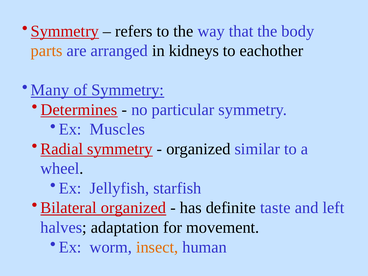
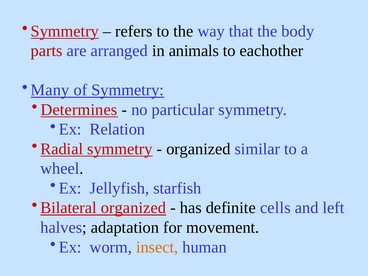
parts colour: orange -> red (47, 51)
kidneys: kidneys -> animals (194, 51)
Muscles: Muscles -> Relation (117, 129)
taste: taste -> cells (275, 208)
